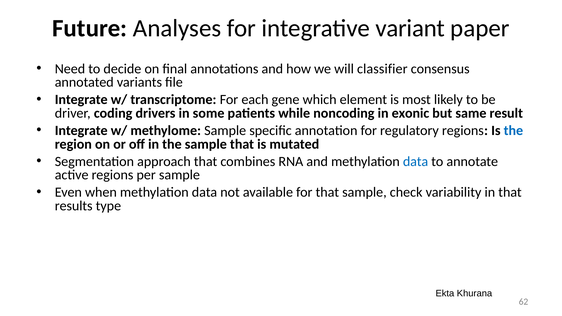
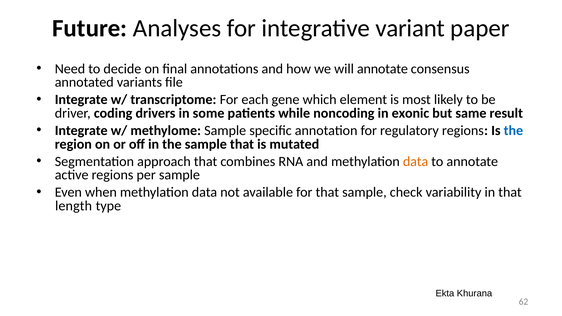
will classifier: classifier -> annotate (382, 69)
data colour: blue -> orange (416, 161)
results: results -> length (74, 206)
